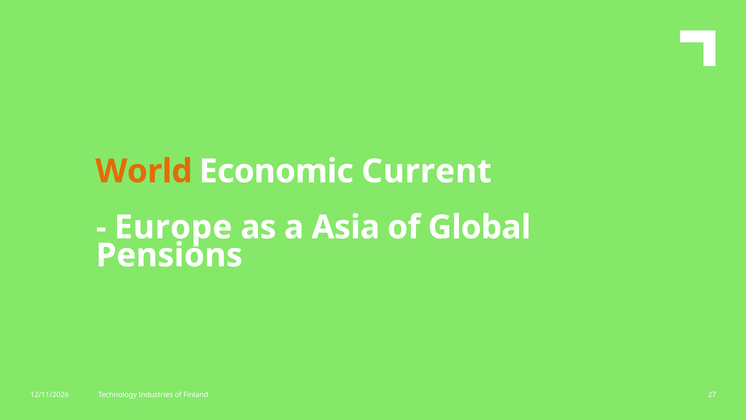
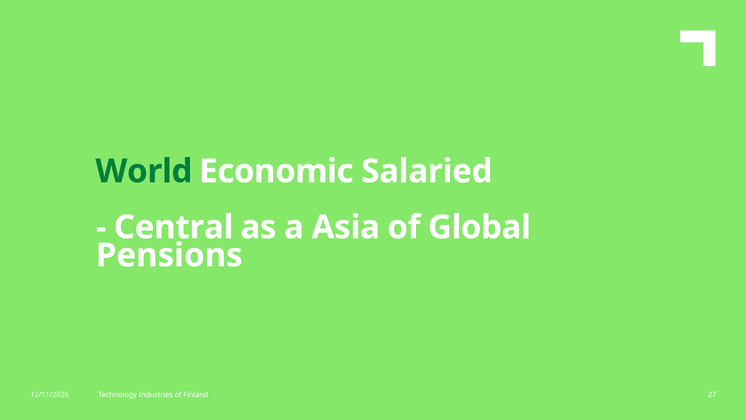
World colour: orange -> green (144, 171)
Current: Current -> Salaried (427, 171)
Europe: Europe -> Central (174, 227)
